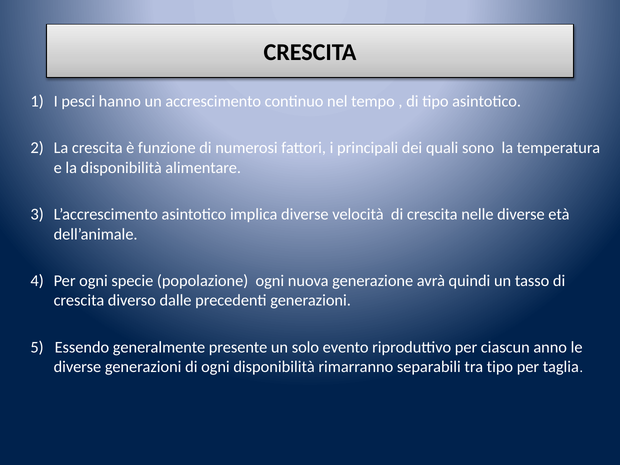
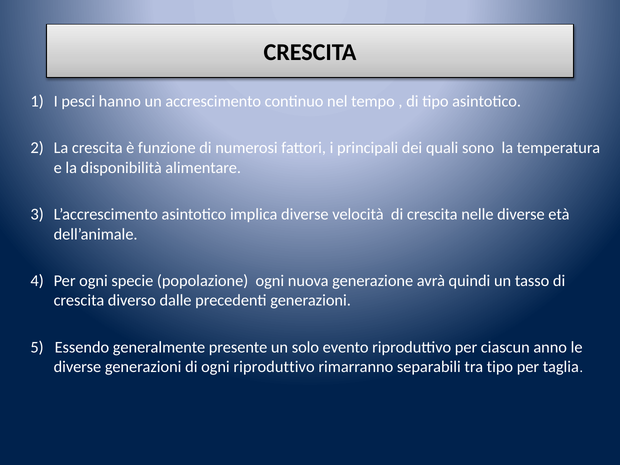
ogni disponibilità: disponibilità -> riproduttivo (274, 367)
